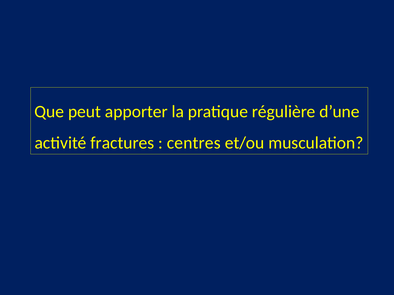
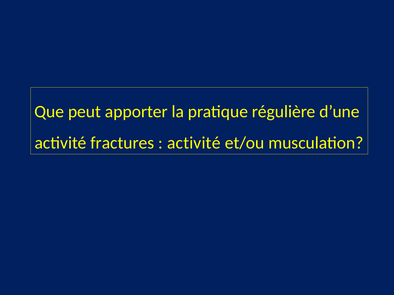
centres: centres -> activité (194, 143)
